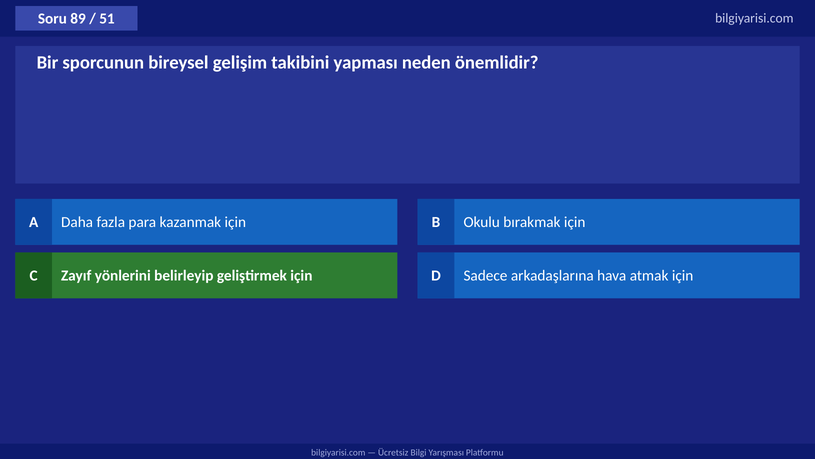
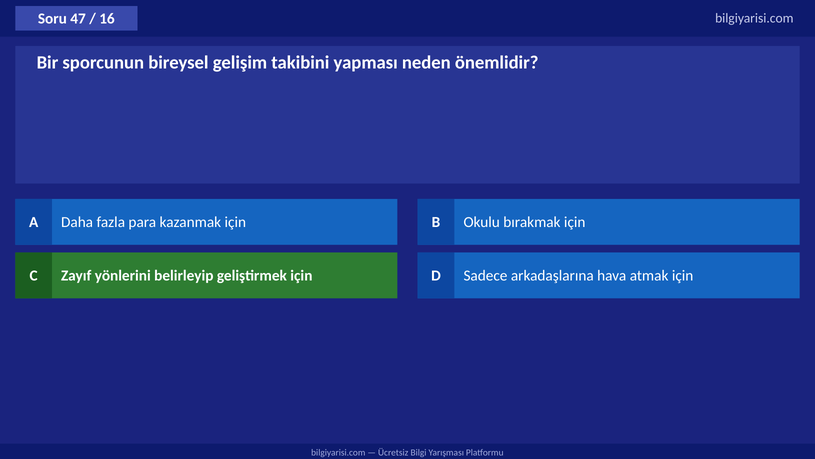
89: 89 -> 47 (78, 19)
51: 51 -> 16 (107, 19)
